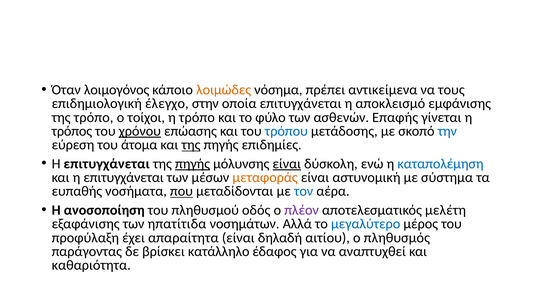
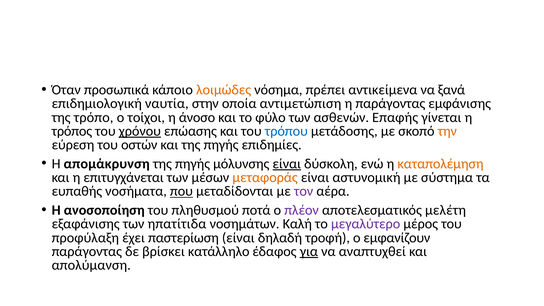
λοιμογόνος: λοιμογόνος -> προσωπικά (117, 90)
τους: τους -> ξανά (451, 90)
έλεγχο: έλεγχο -> ναυτία (167, 104)
οποία επιτυγχάνεται: επιτυγχάνεται -> αντιμετώπιση (301, 104)
η αποκλεισμό: αποκλεισμό -> παράγοντας (390, 104)
η τρόπο: τρόπο -> άνοσο (197, 117)
την colour: blue -> orange (447, 131)
άτομα: άτομα -> οστών (139, 145)
της underline: present -> none (191, 145)
επιτυγχάνεται: επιτυγχάνεται -> απομάκρυνση (107, 164)
πηγής underline: present -> none (193, 164)
καταπολέμηση colour: blue -> orange (440, 164)
τον colour: blue -> purple (304, 191)
οδός: οδός -> ποτά (256, 210)
Αλλά: Αλλά -> Καλή (297, 224)
μεγαλύτερο colour: blue -> purple (366, 224)
απαραίτητα: απαραίτητα -> παστερίωση (183, 238)
αιτίου: αιτίου -> τροφή (328, 238)
πληθυσμός: πληθυσμός -> εμφανίζουν (397, 238)
για underline: none -> present (309, 251)
καθαριότητα: καθαριότητα -> απολύμανση (91, 265)
